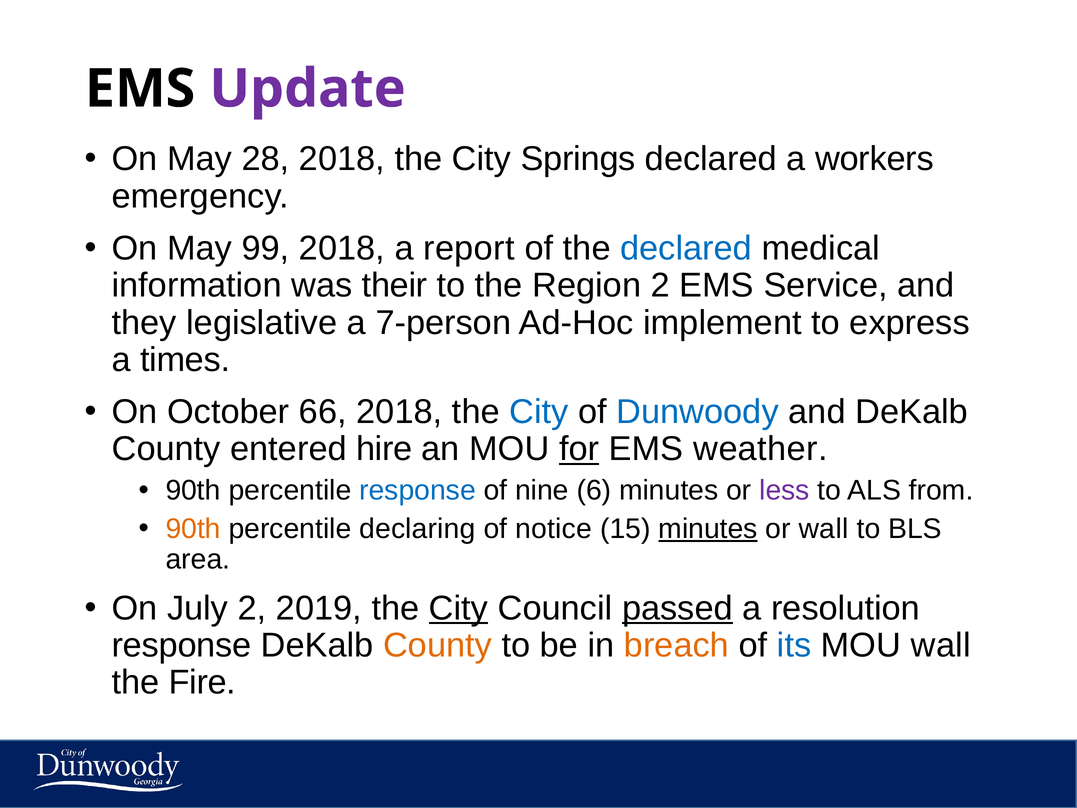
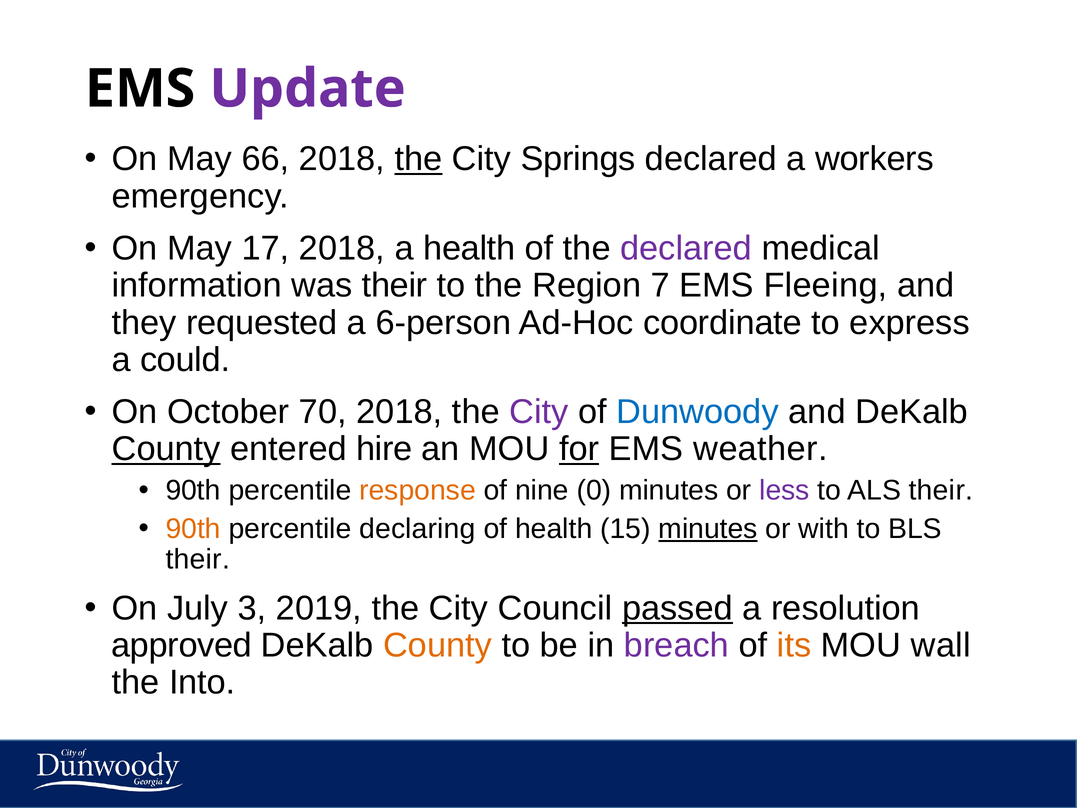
28: 28 -> 66 (266, 159)
the underline: none -> present (418, 159)
99: 99 -> 17 (266, 248)
a report: report -> health (469, 248)
declared colour: blue -> purple (686, 248)
Region 2: 2 -> 7 (660, 285)
Service: Service -> Fleeing (825, 285)
legislative: legislative -> requested (262, 323)
7-person: 7-person -> 6-person (443, 323)
implement: implement -> coordinate (722, 323)
times: times -> could (185, 360)
66: 66 -> 70 (323, 412)
City colour: blue -> purple (539, 412)
County underline: none -> present (166, 449)
response colour: blue -> orange (418, 490)
6: 6 -> 0 (594, 490)
ALS from: from -> their (941, 490)
of notice: notice -> health (554, 529)
or wall: wall -> with (824, 529)
area: area -> their (198, 559)
July 2: 2 -> 3 (252, 608)
City underline: present -> none (459, 608)
response: response -> approved (182, 645)
breach colour: orange -> purple (676, 645)
its colour: blue -> orange (794, 645)
Fire: Fire -> Into (202, 682)
